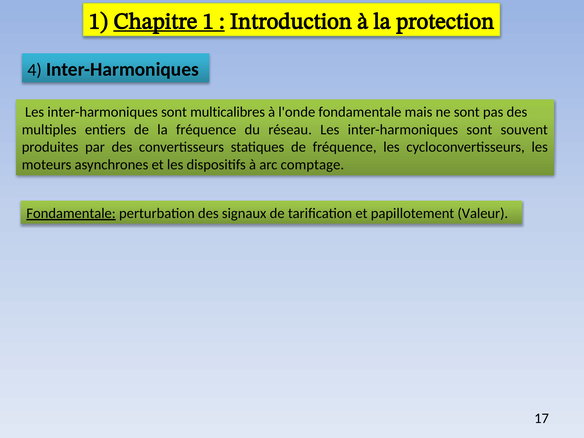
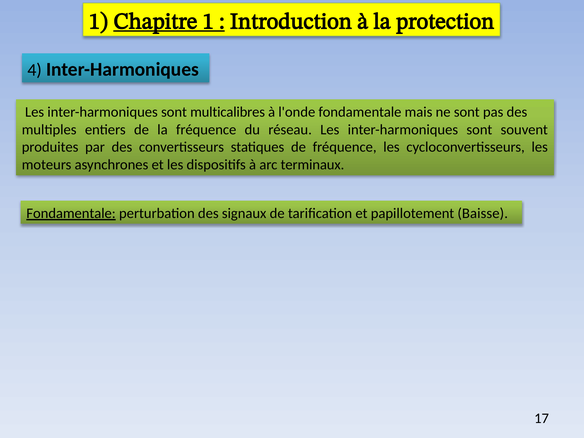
comptage: comptage -> terminaux (312, 165)
Valeur: Valeur -> Baisse (483, 213)
